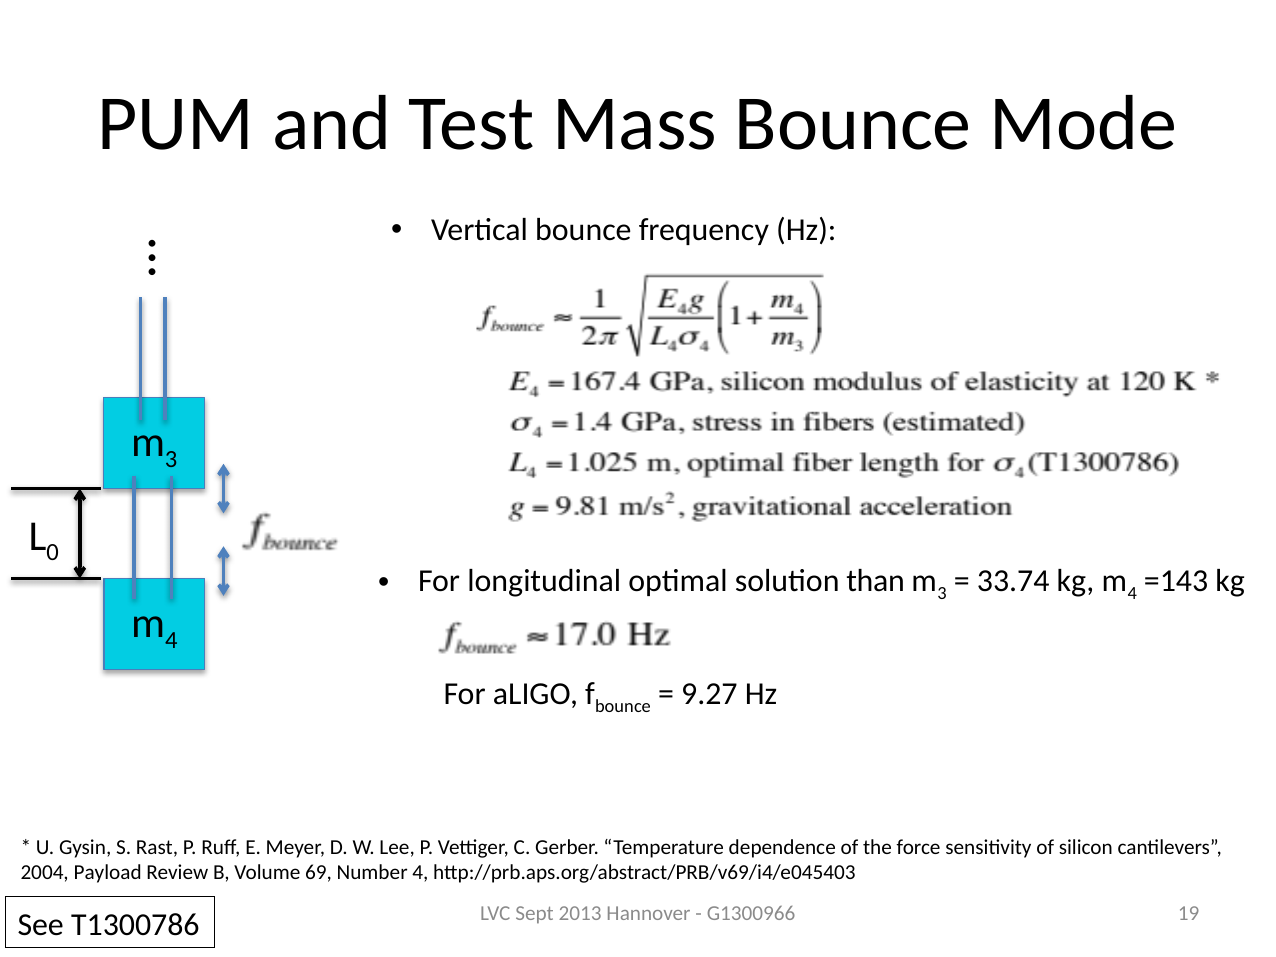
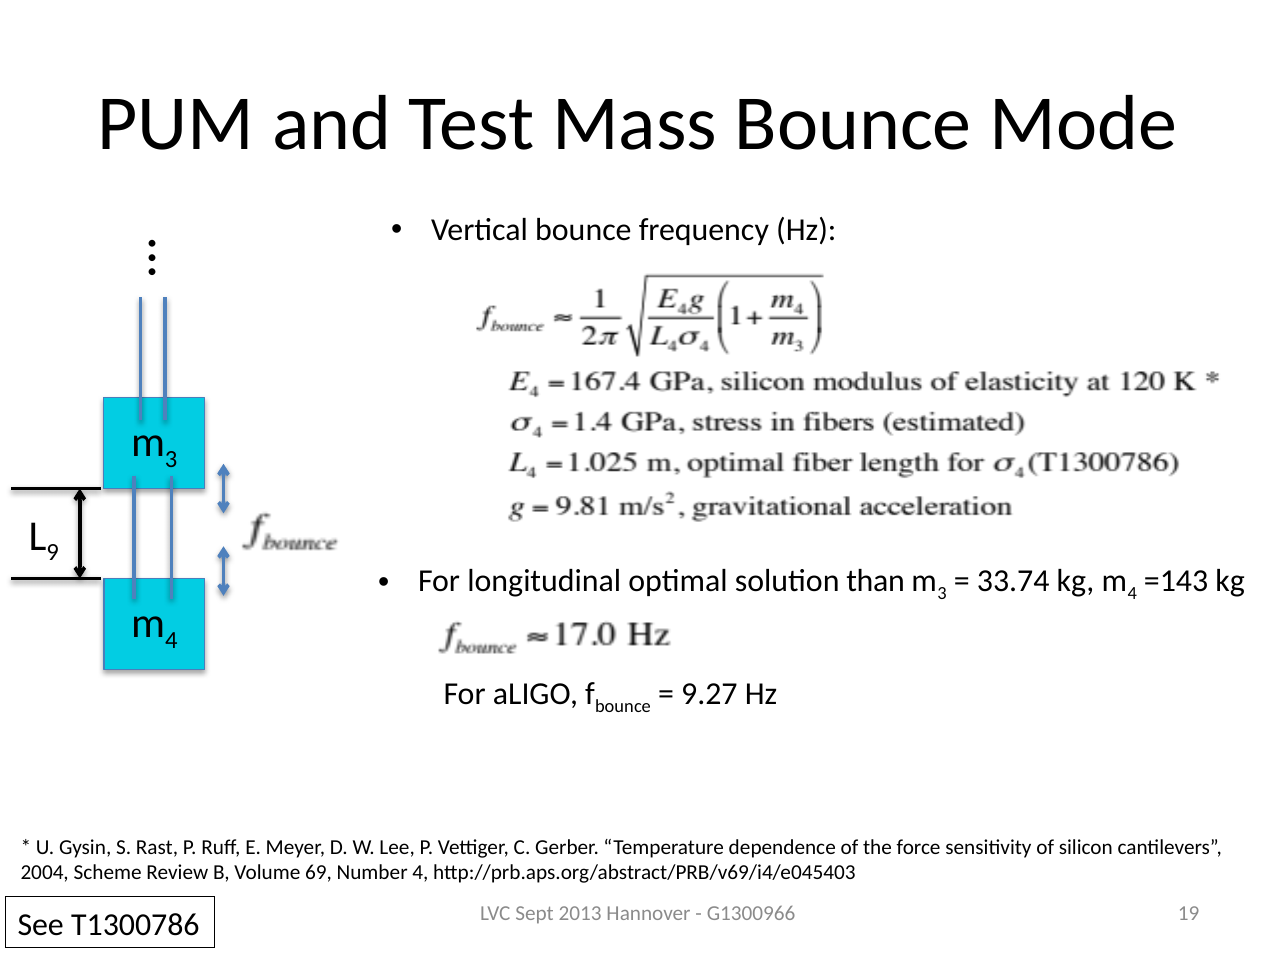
0: 0 -> 9 (53, 553)
Payload: Payload -> Scheme (108, 873)
